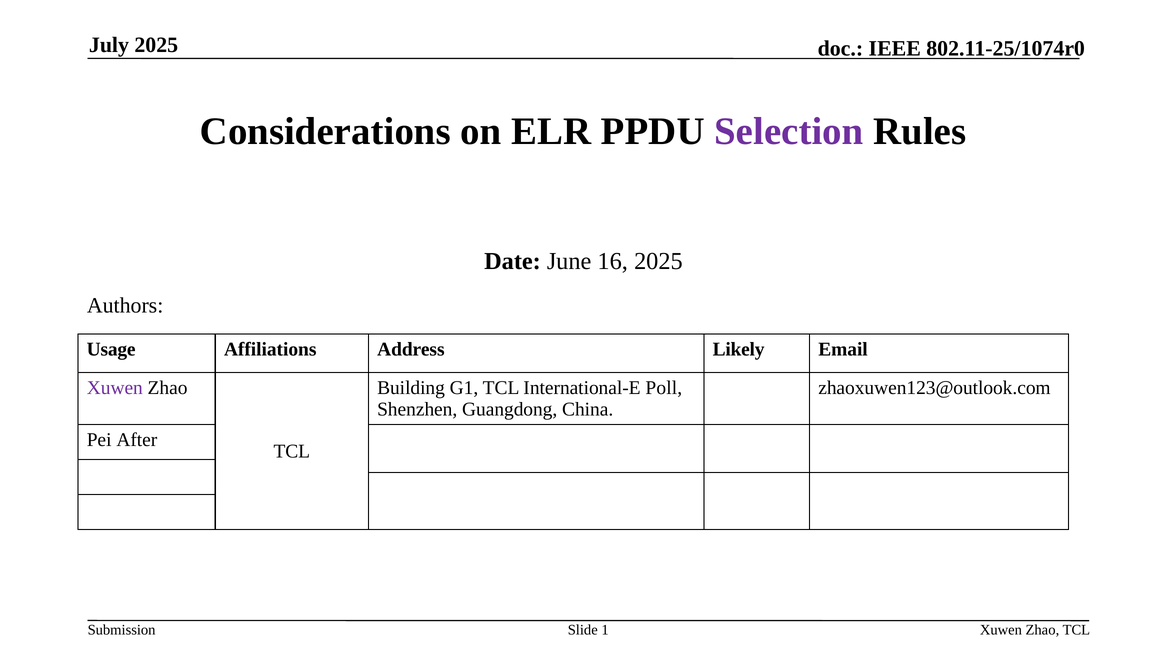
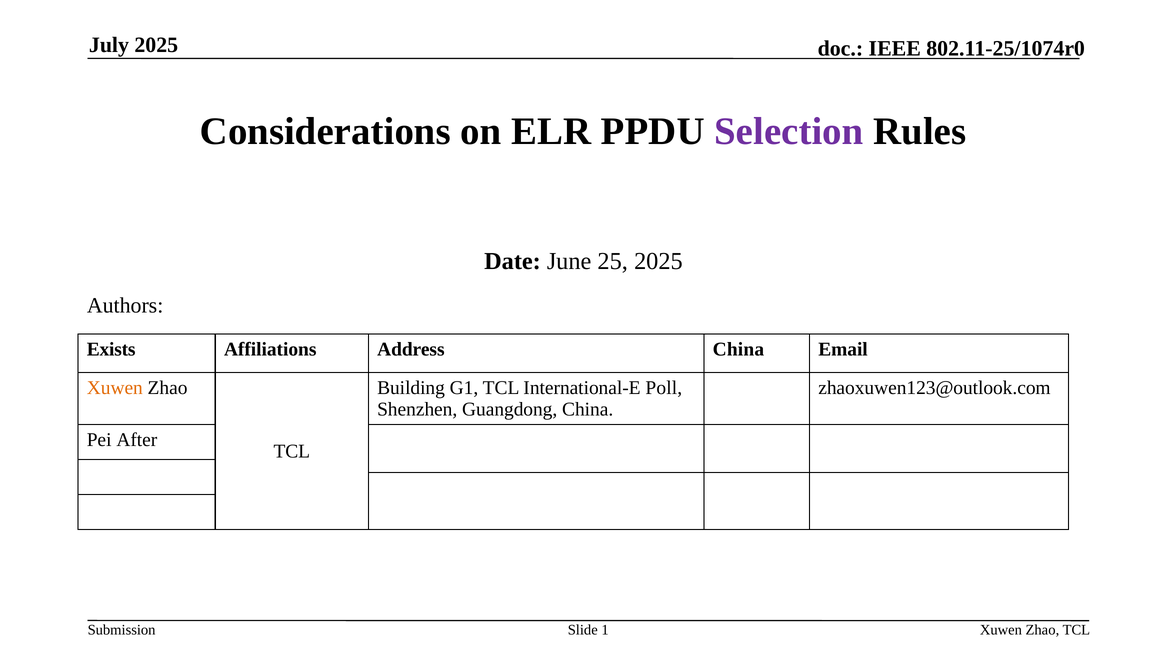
16: 16 -> 25 (613, 261)
Usage: Usage -> Exists (111, 349)
Address Likely: Likely -> China (738, 349)
Xuwen colour: purple -> orange (115, 388)
